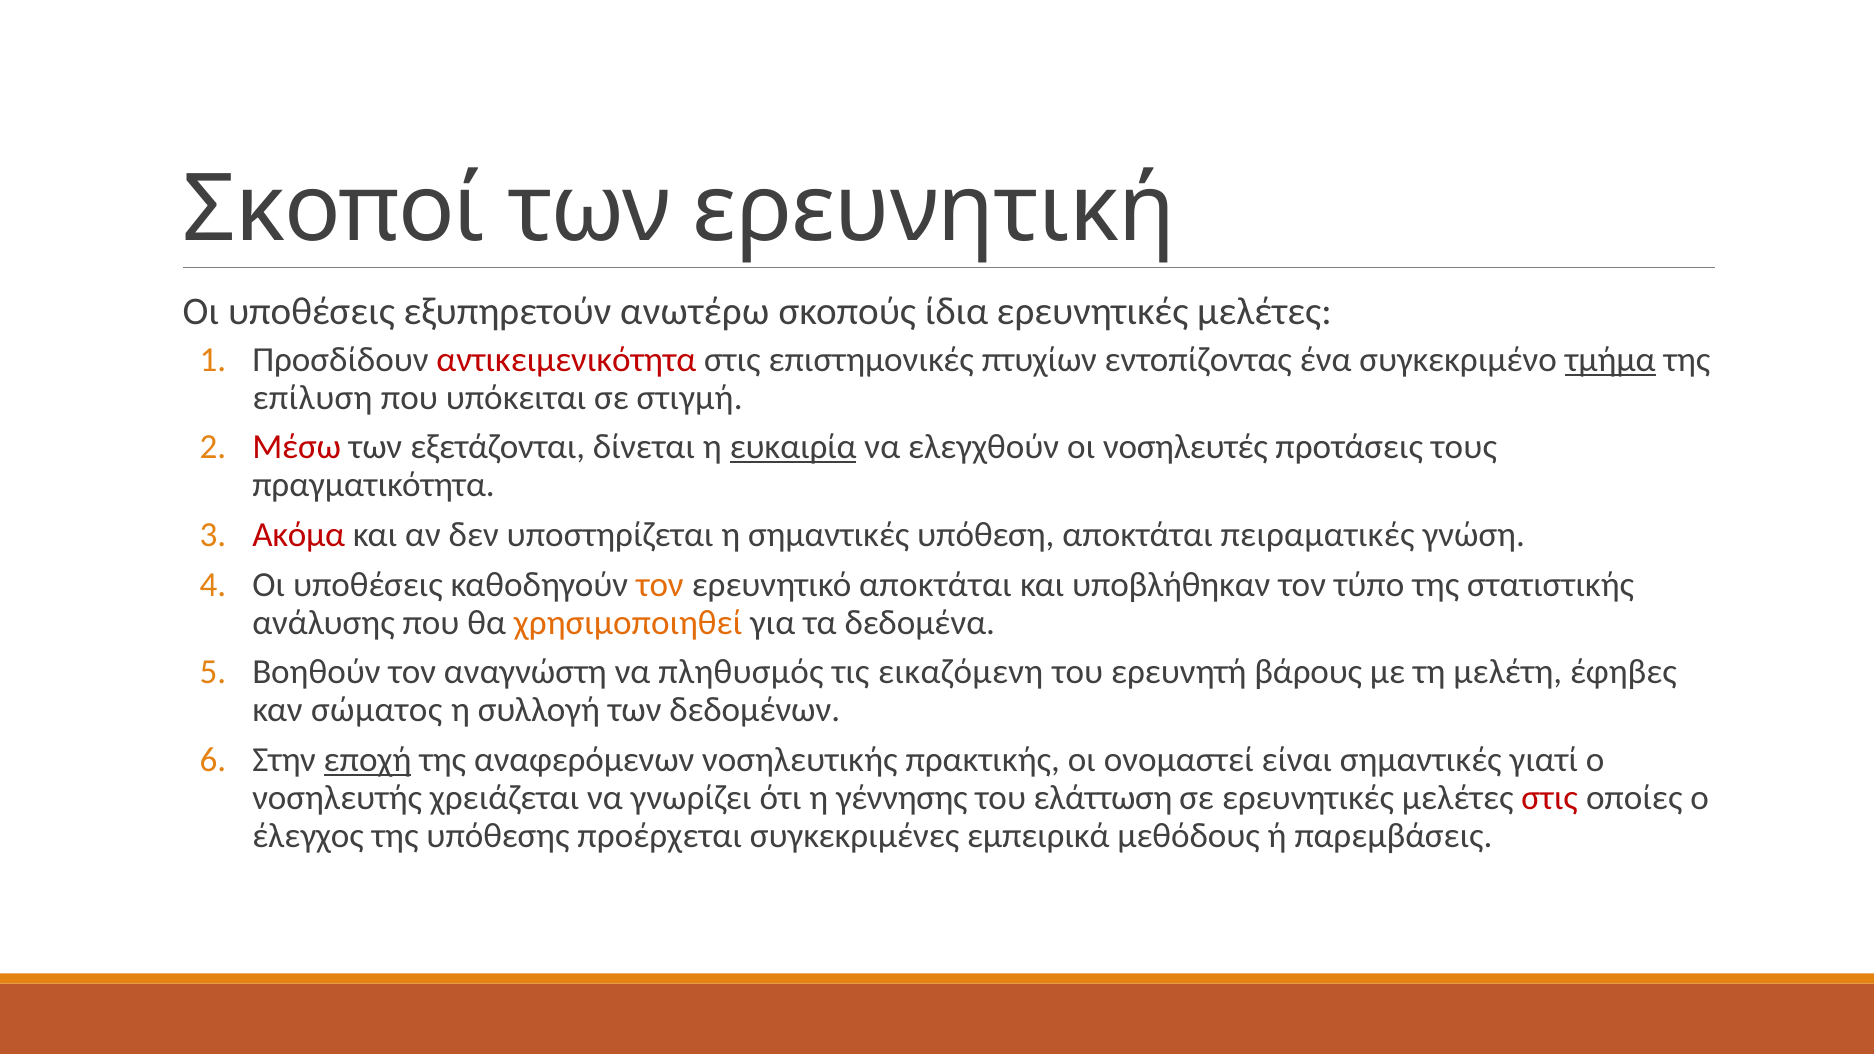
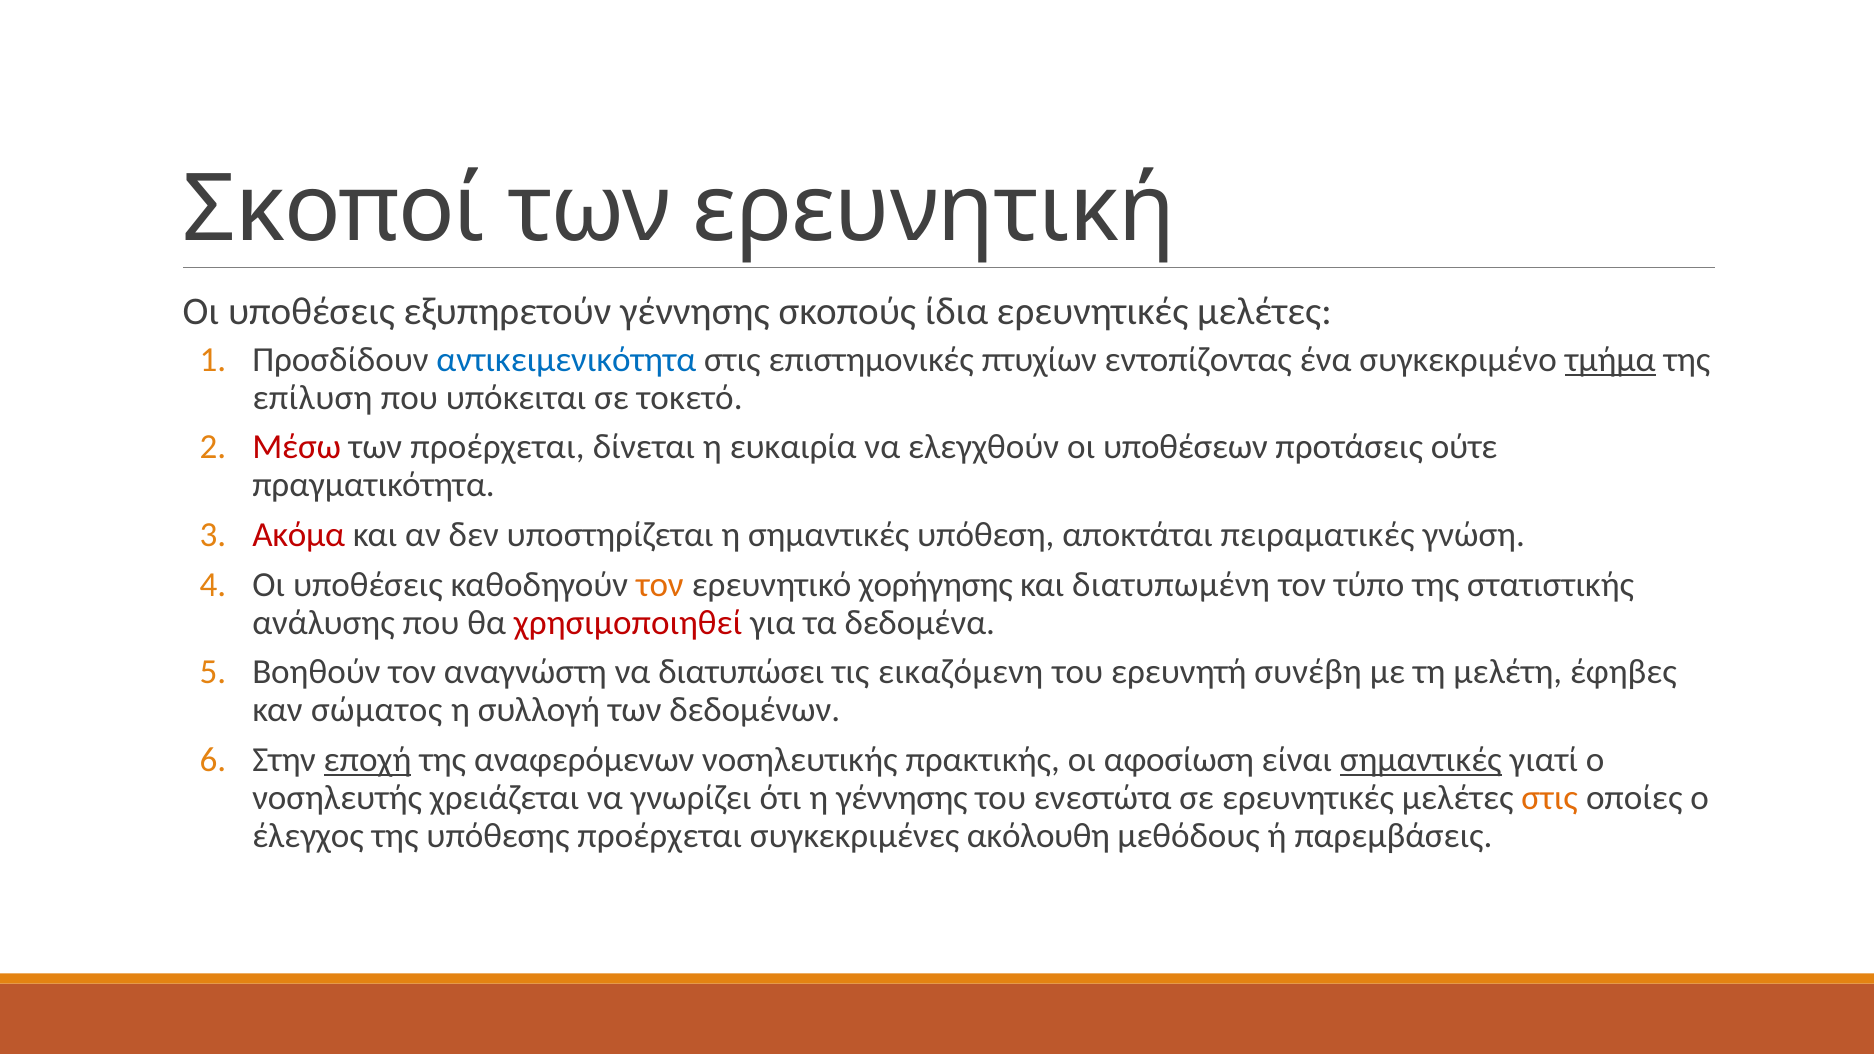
εξυπηρετούν ανωτέρω: ανωτέρω -> γέννησης (695, 312)
αντικειμενικότητα colour: red -> blue (566, 360)
στιγμή: στιγμή -> τοκετό (690, 397)
των εξετάζονται: εξετάζονται -> προέρχεται (497, 447)
ευκαιρία underline: present -> none (793, 447)
νοσηλευτές: νοσηλευτές -> υποθέσεων (1185, 447)
τους: τους -> ούτε (1464, 447)
ερευνητικό αποκτάται: αποκτάται -> χορήγησης (936, 585)
υποβλήθηκαν: υποβλήθηκαν -> διατυπωμένη (1171, 585)
χρησιμοποιηθεί colour: orange -> red (628, 622)
πληθυσμός: πληθυσμός -> διατυπώσει (741, 672)
βάρους: βάρους -> συνέβη (1308, 672)
ονομαστεί: ονομαστεί -> αφοσίωση (1179, 760)
σημαντικές underline: none -> present (1421, 760)
ελάττωση: ελάττωση -> ενεστώτα (1103, 798)
στις colour: red -> orange (1550, 798)
εμπειρικά: εμπειρικά -> ακόλουθη (1038, 836)
